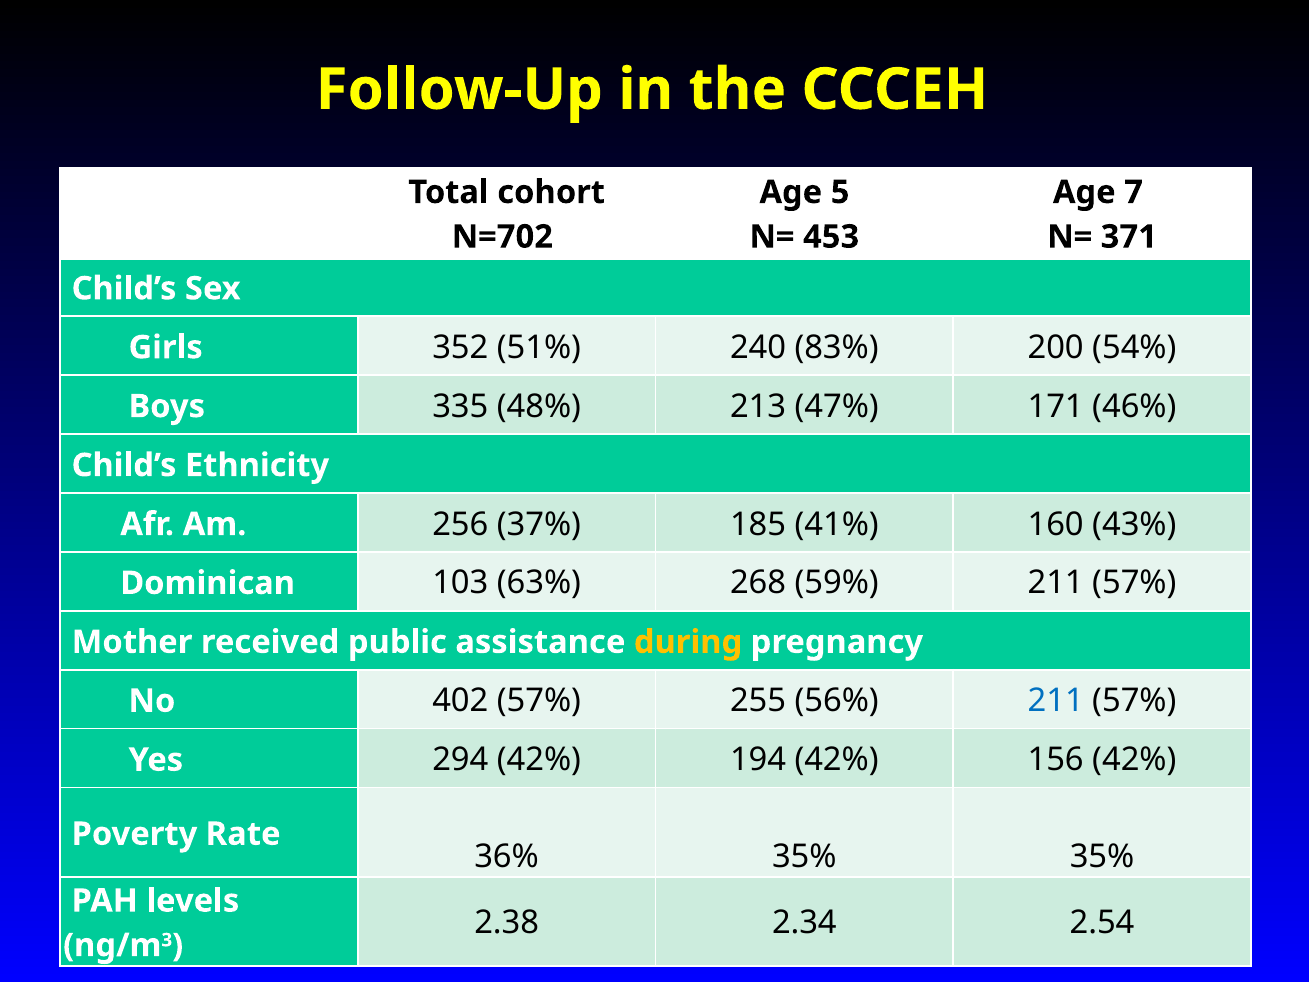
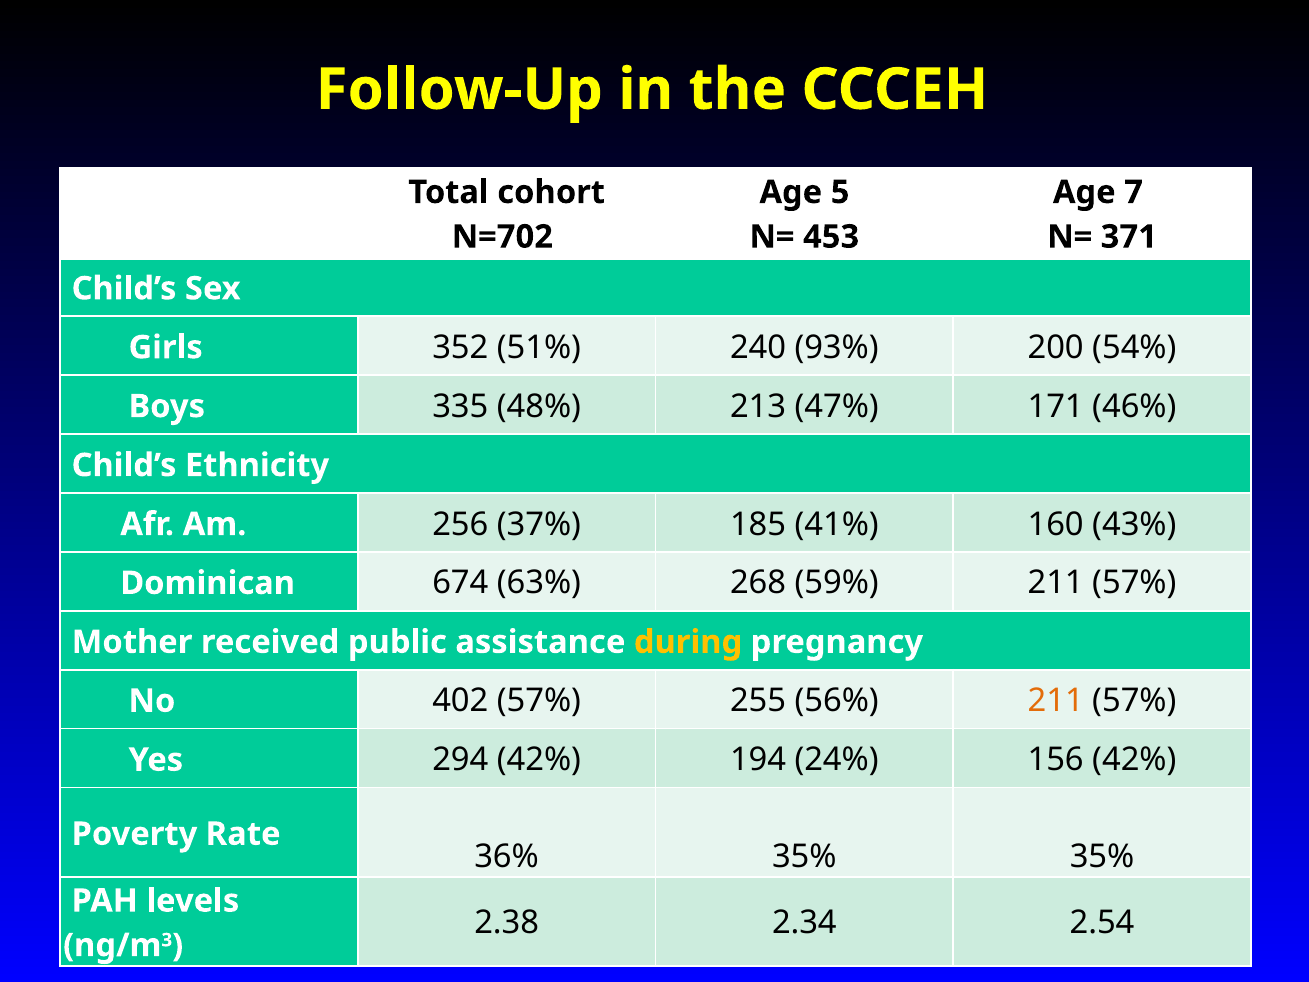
83%: 83% -> 93% (837, 347)
103: 103 -> 674 (460, 583)
211 colour: blue -> orange (1056, 701)
194 42%: 42% -> 24% (837, 760)
